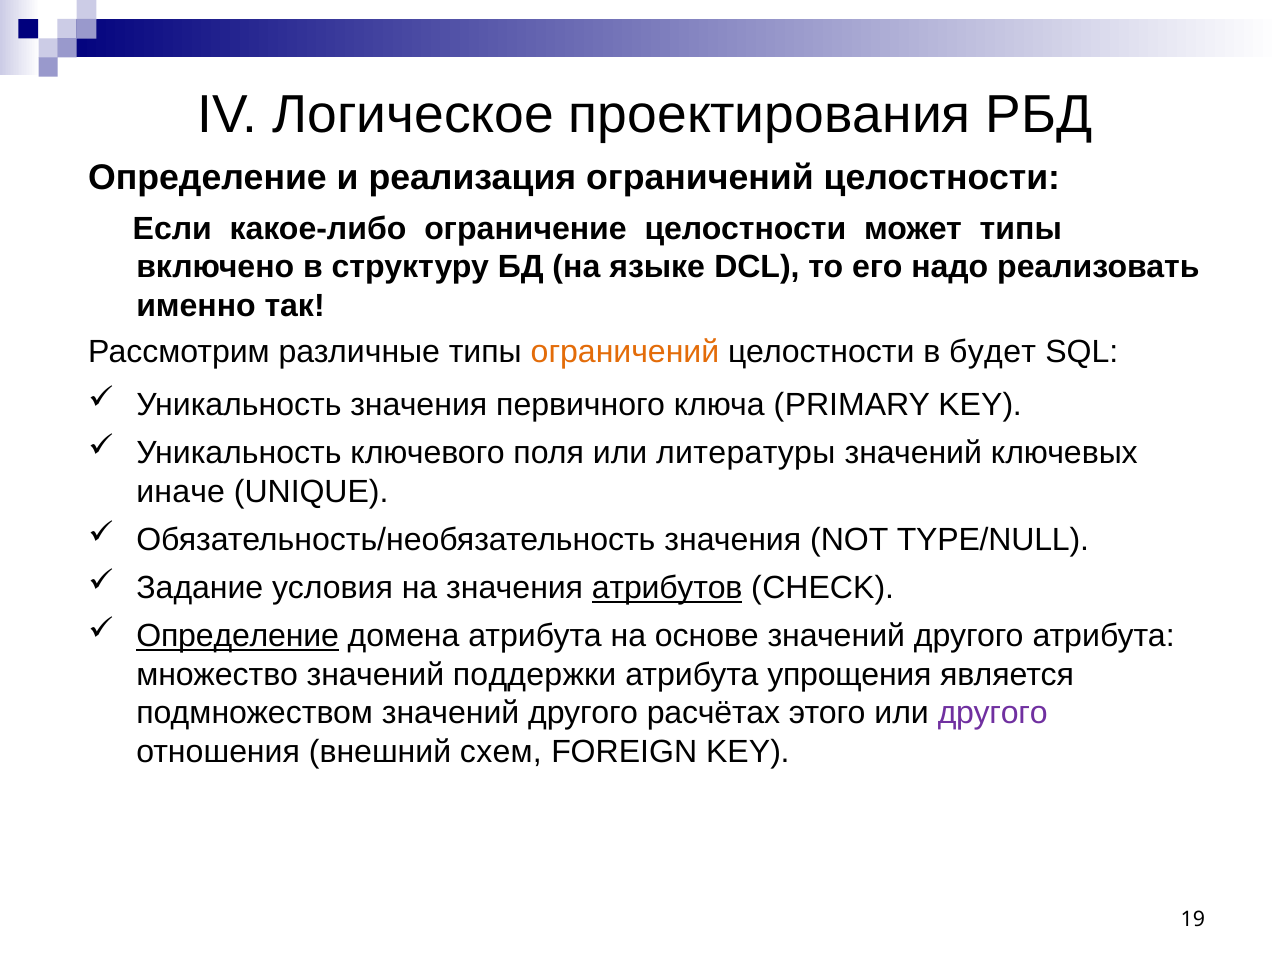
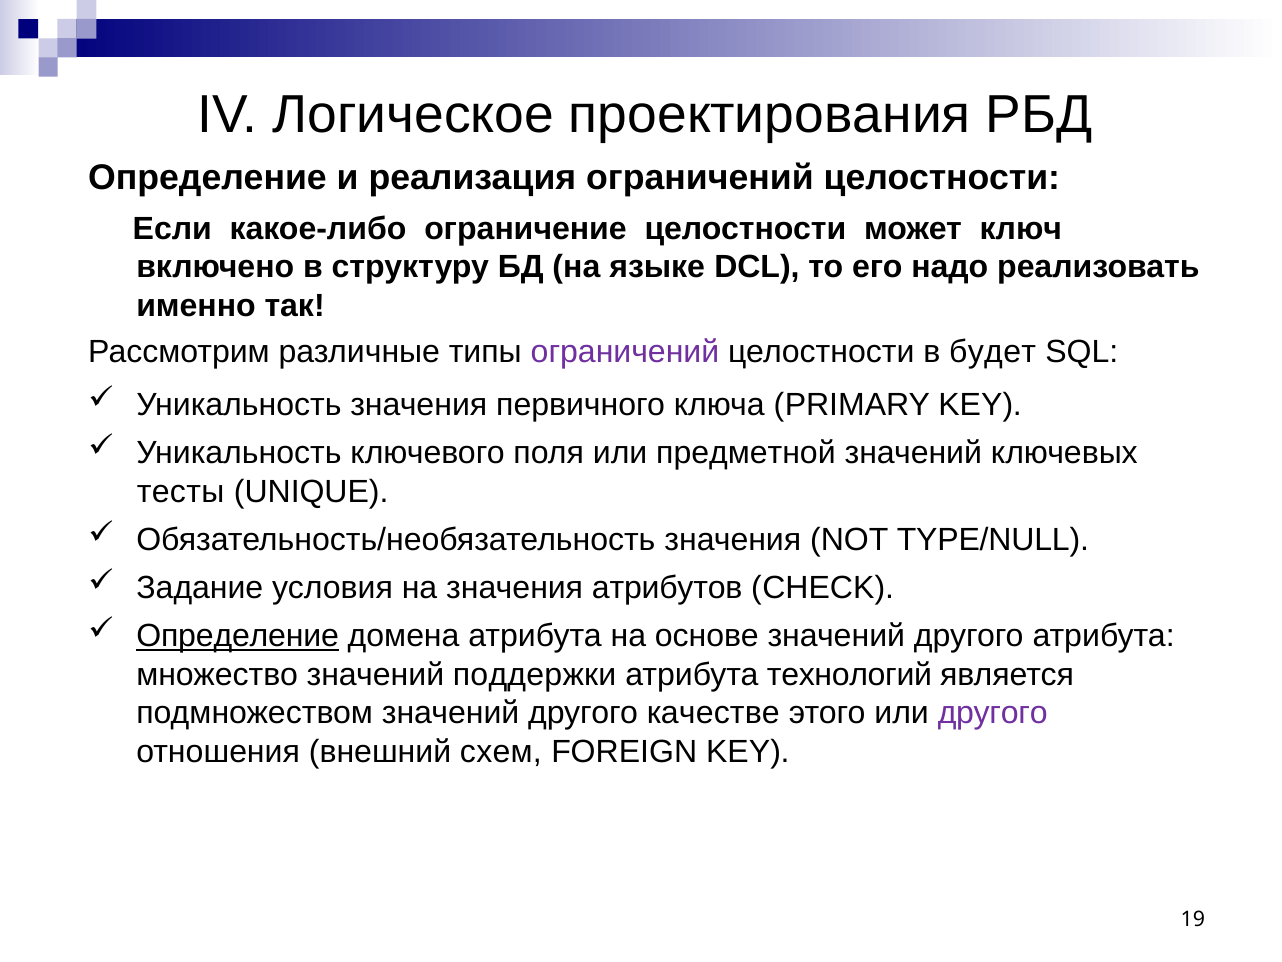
может типы: типы -> ключ (1021, 229)
ограничений colour: orange -> purple (625, 352)
литературы: литературы -> предметной (746, 453)
иначе: иначе -> тесты (181, 492)
атрибутов underline: present -> none (667, 588)
упрощения: упрощения -> технологий (849, 674)
расчётах: расчётах -> качестве (713, 713)
